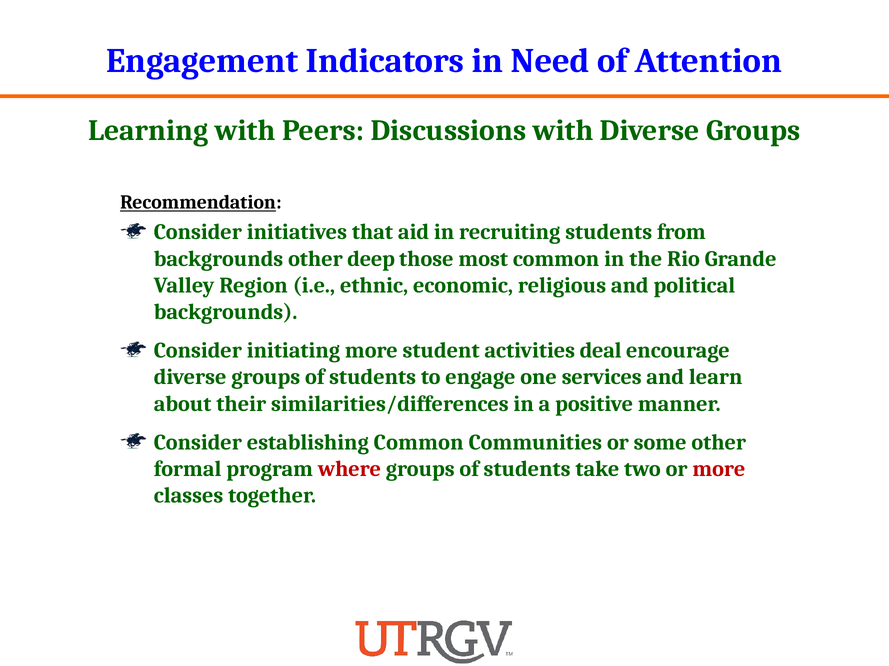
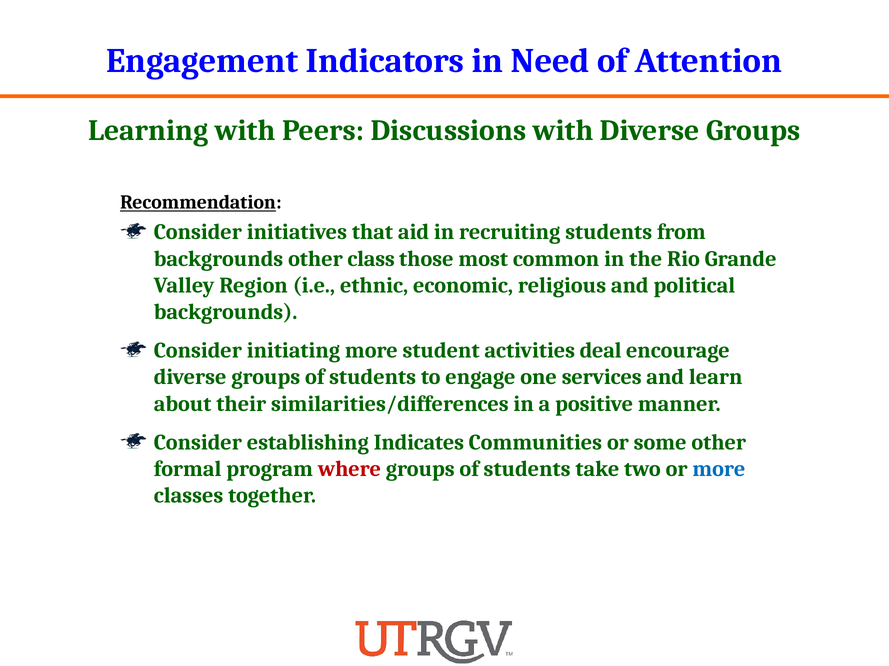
deep: deep -> class (371, 259)
establishing Common: Common -> Indicates (419, 443)
more colour: red -> blue (719, 469)
